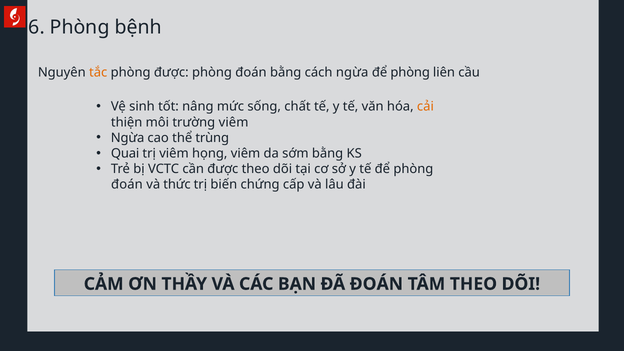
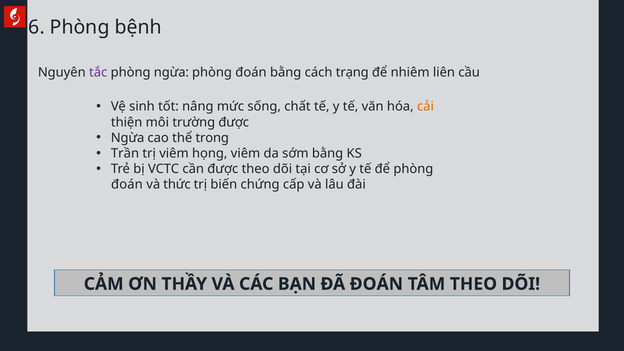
tắc colour: orange -> purple (98, 72)
phòng được: được -> ngừa (171, 72)
cách ngừa: ngừa -> trạng (352, 72)
phòng: phòng -> nhiêm (410, 72)
trường viêm: viêm -> được (234, 122)
trùng: trùng -> trong (212, 138)
Quai: Quai -> Trần (125, 153)
